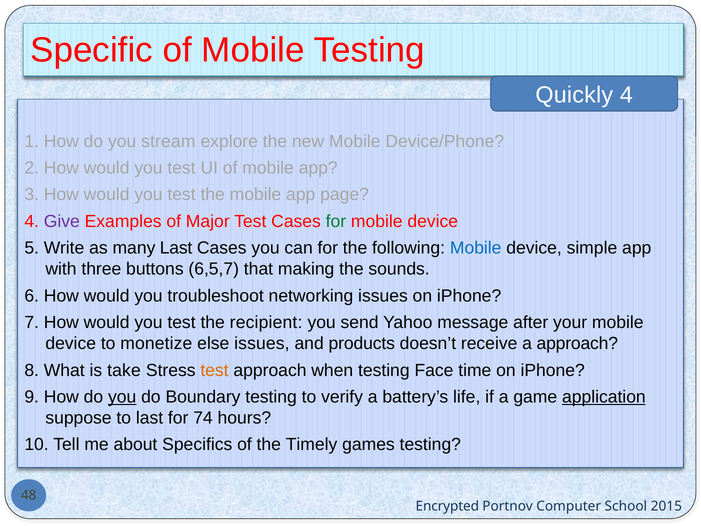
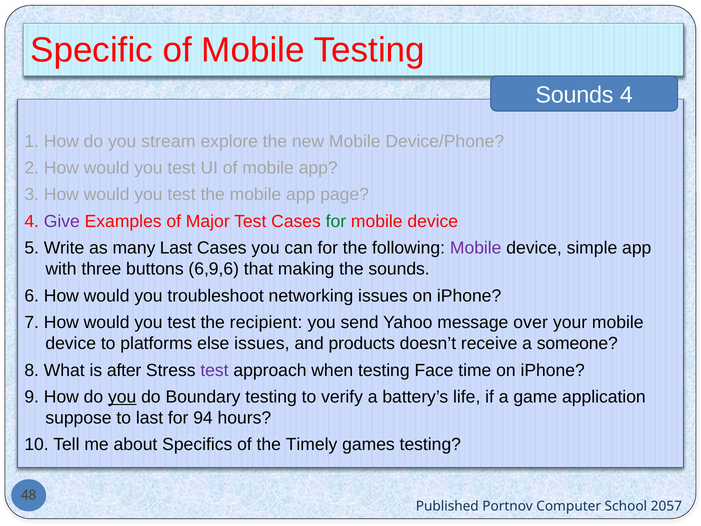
Quickly: Quickly -> Sounds (575, 95)
Mobile colour: blue -> purple (476, 248)
6,5,7: 6,5,7 -> 6,9,6 (214, 269)
after: after -> over (531, 322)
monetize: monetize -> platforms (156, 343)
a approach: approach -> someone (577, 343)
take: take -> after (124, 370)
test colour: orange -> purple (214, 370)
application underline: present -> none (604, 397)
74: 74 -> 94 (203, 418)
Encrypted: Encrypted -> Published (447, 506)
2015: 2015 -> 2057 (666, 506)
